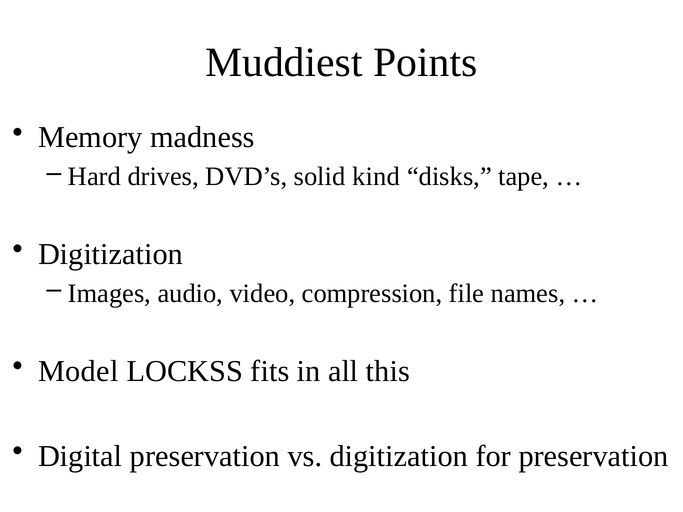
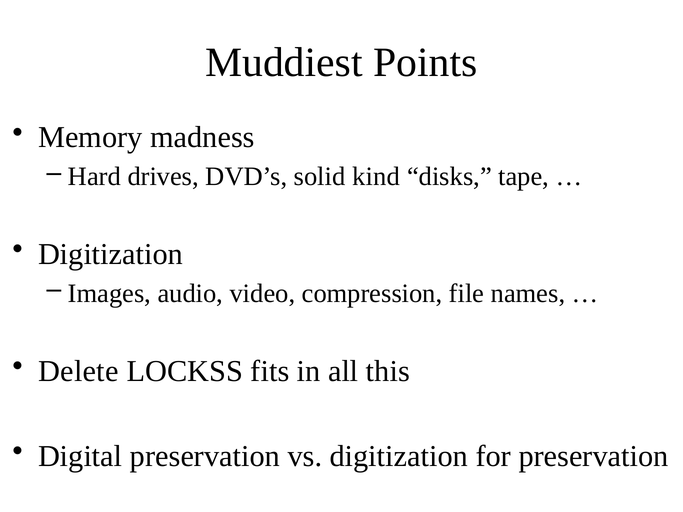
Model: Model -> Delete (78, 371)
